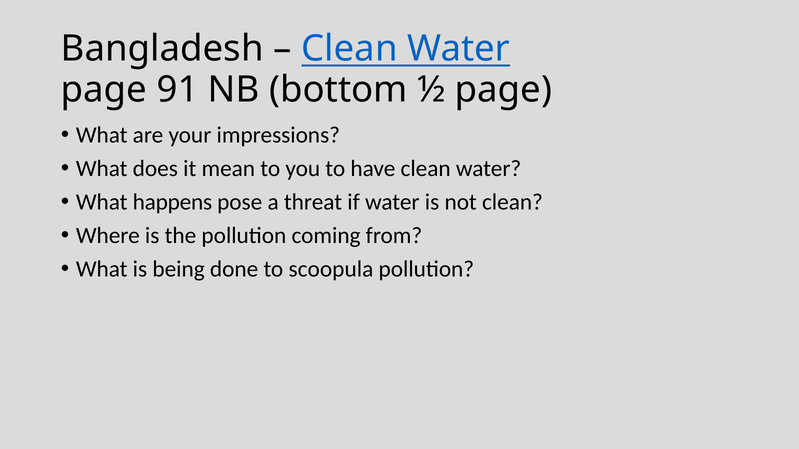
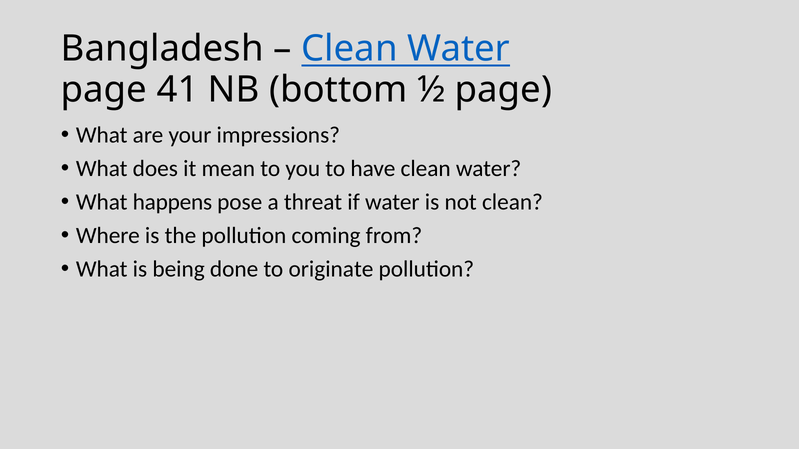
91: 91 -> 41 (178, 90)
scoopula: scoopula -> originate (331, 269)
